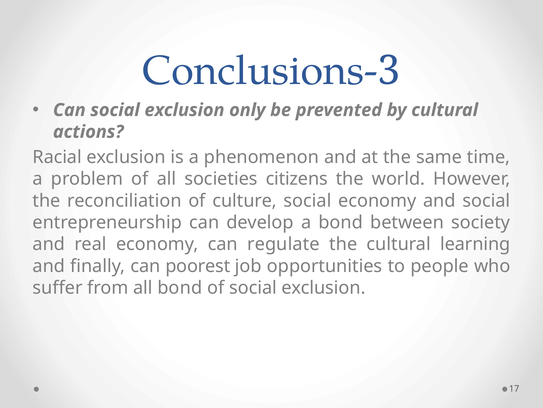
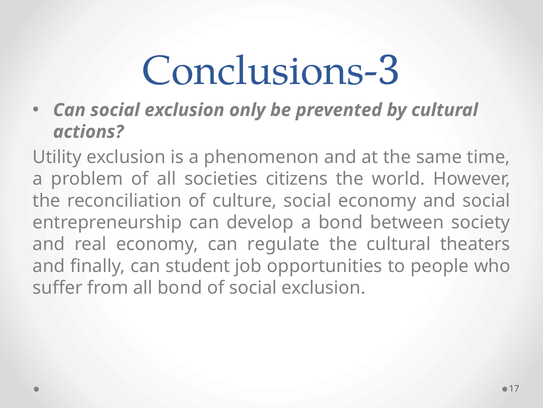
Racial: Racial -> Utility (57, 157)
learning: learning -> theaters (475, 244)
poorest: poorest -> student (198, 266)
